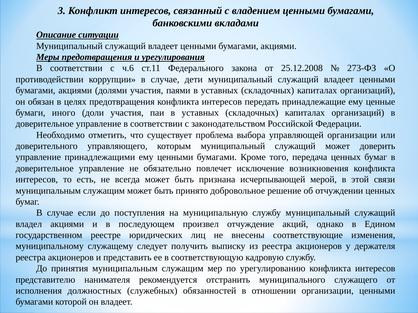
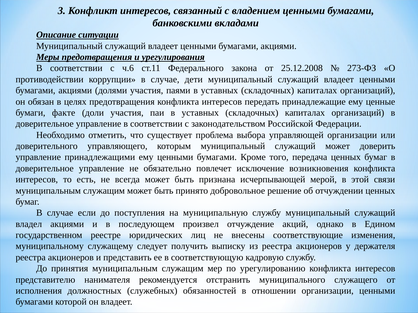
иного: иного -> факте (64, 113)
